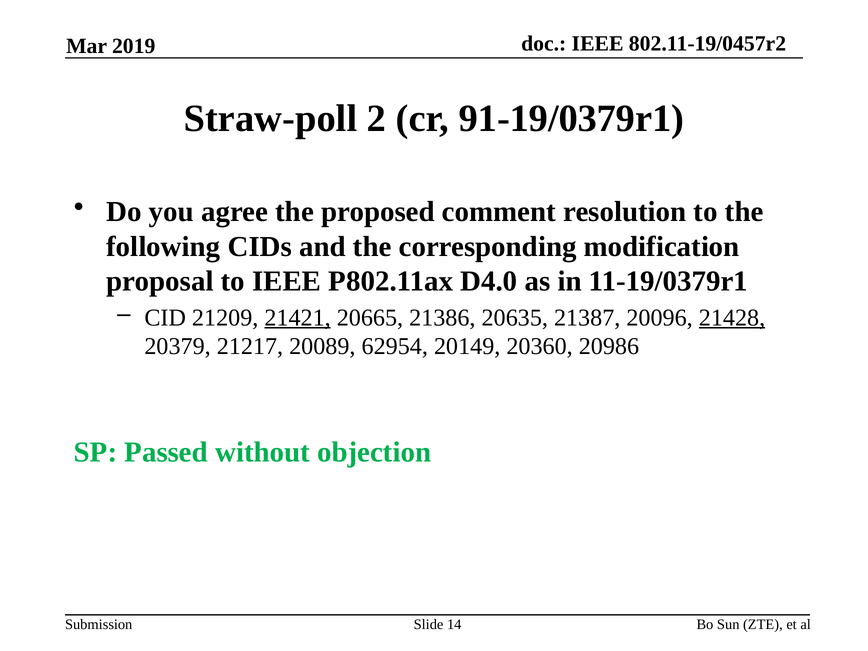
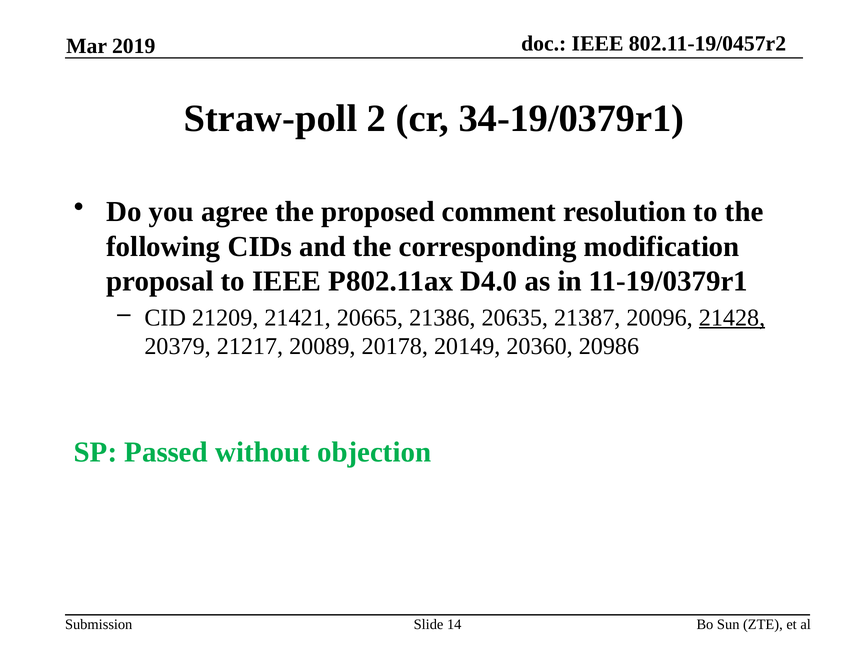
91-19/0379r1: 91-19/0379r1 -> 34-19/0379r1 (571, 118)
21421 underline: present -> none (298, 318)
62954: 62954 -> 20178 (395, 347)
